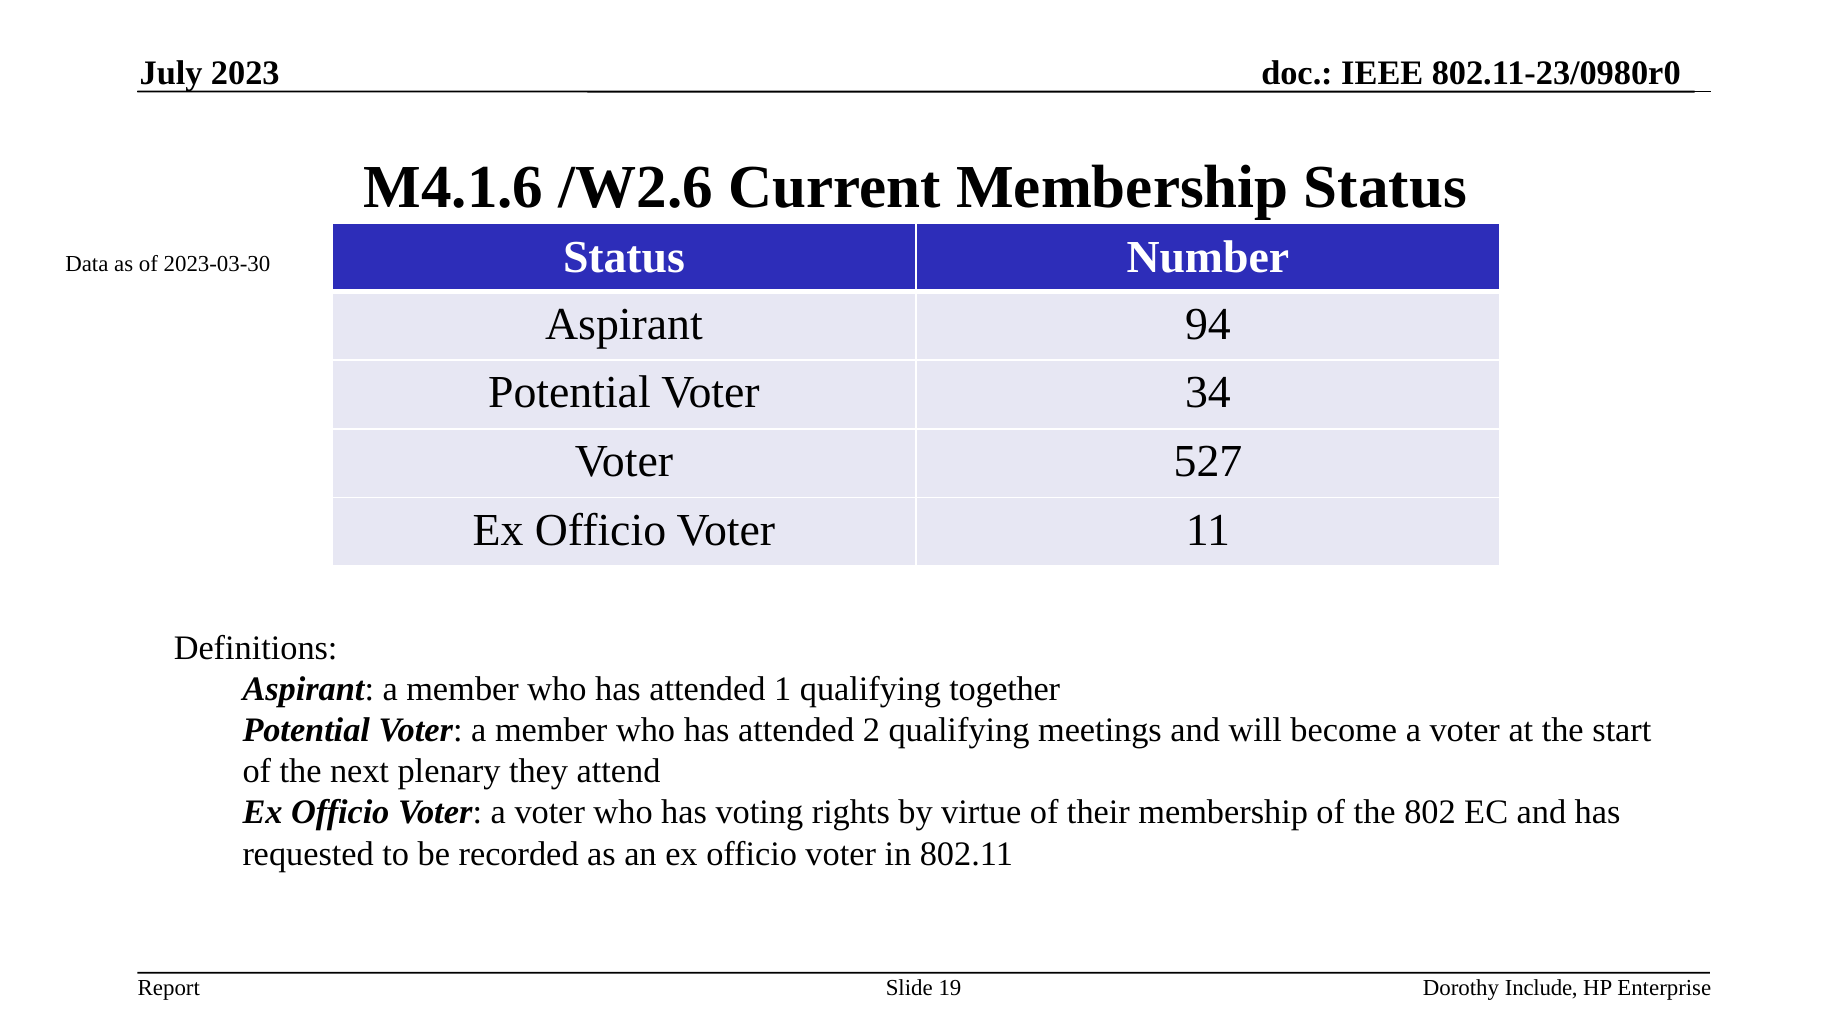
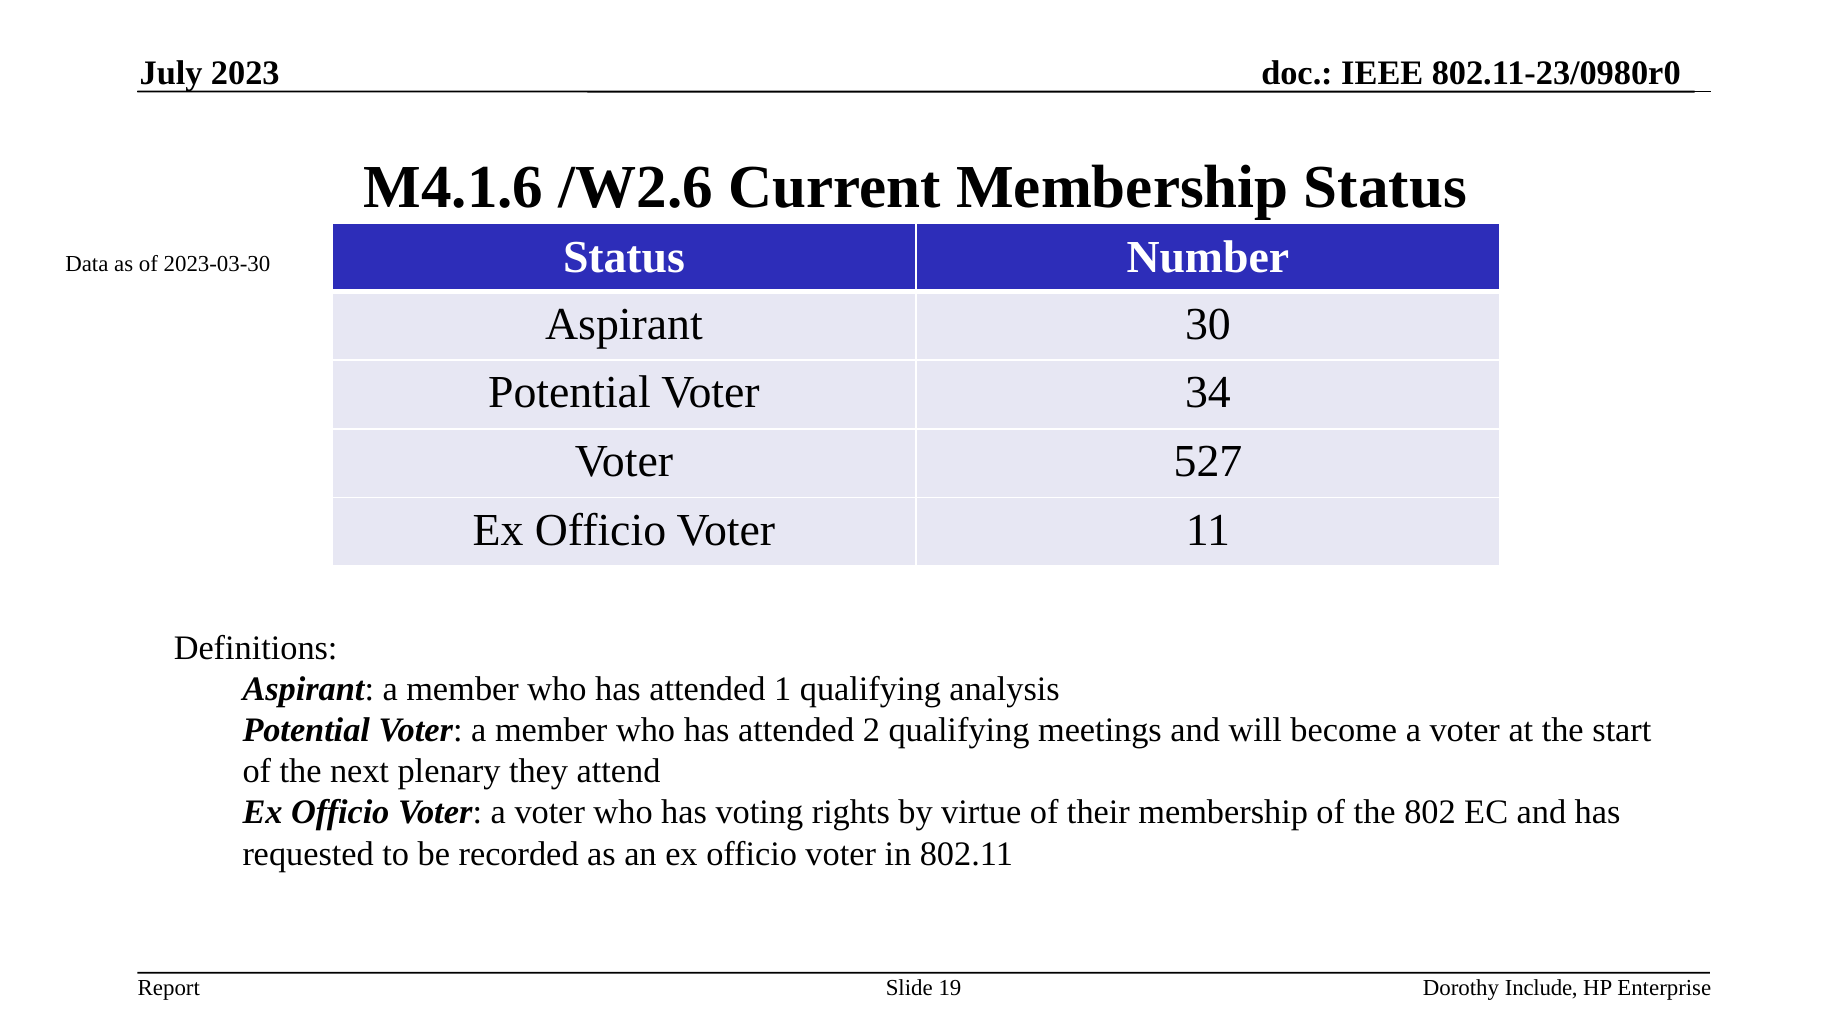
94: 94 -> 30 (1208, 324)
together: together -> analysis (1005, 689)
